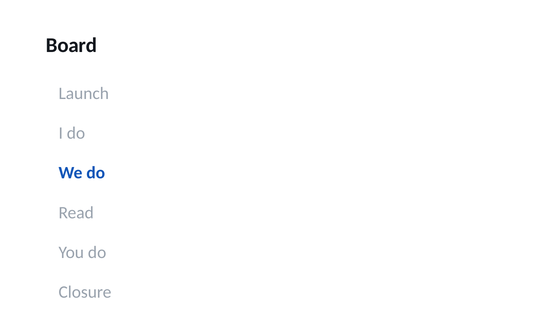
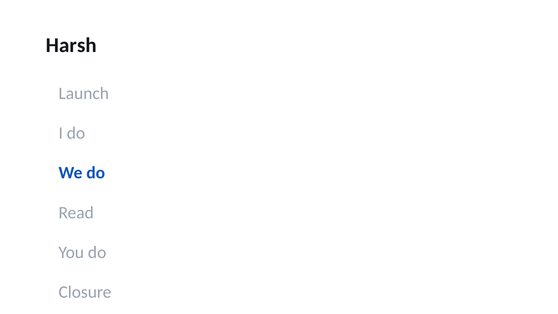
Board: Board -> Harsh (71, 45)
